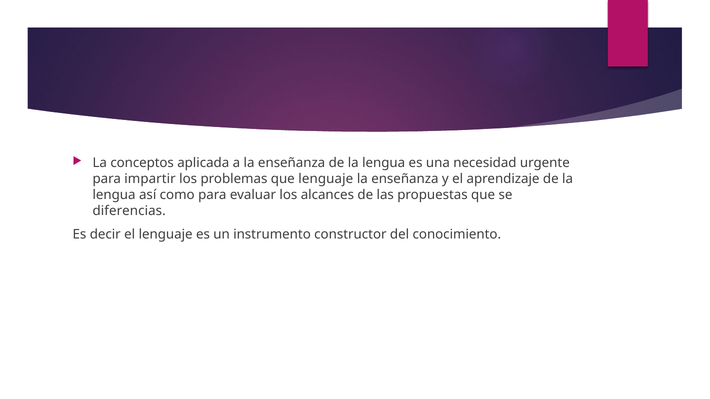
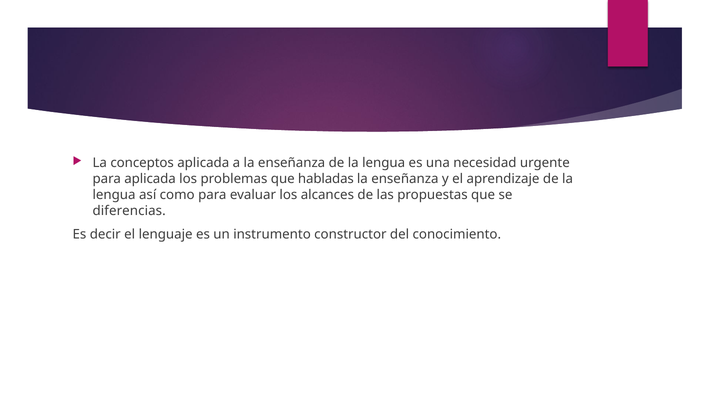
para impartir: impartir -> aplicada (150, 179)
que lenguaje: lenguaje -> habladas (326, 179)
